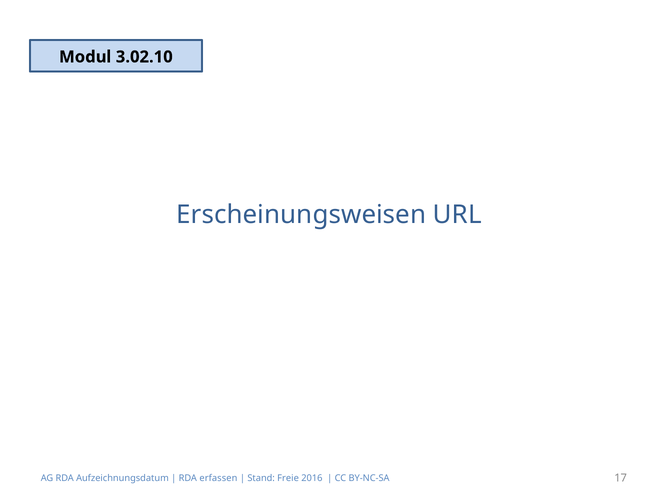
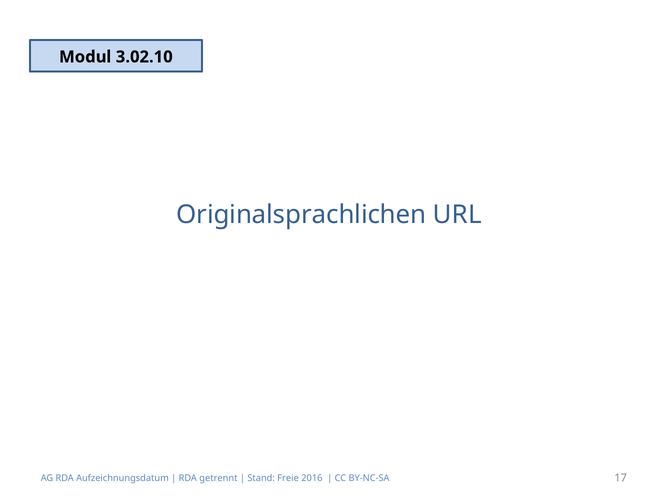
Erscheinungsweisen: Erscheinungsweisen -> Originalsprachlichen (301, 215)
erfassen: erfassen -> getrennt (218, 478)
